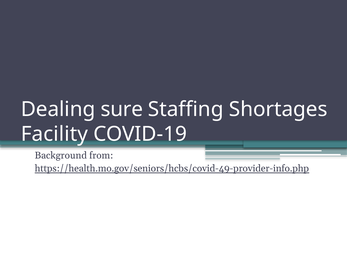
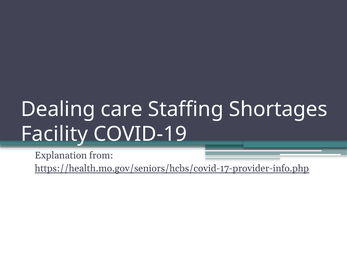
sure: sure -> care (122, 109)
Background: Background -> Explanation (61, 156)
https://health.mo.gov/seniors/hcbs/covid-49-provider-info.php: https://health.mo.gov/seniors/hcbs/covid-49-provider-info.php -> https://health.mo.gov/seniors/hcbs/covid-17-provider-info.php (172, 169)
